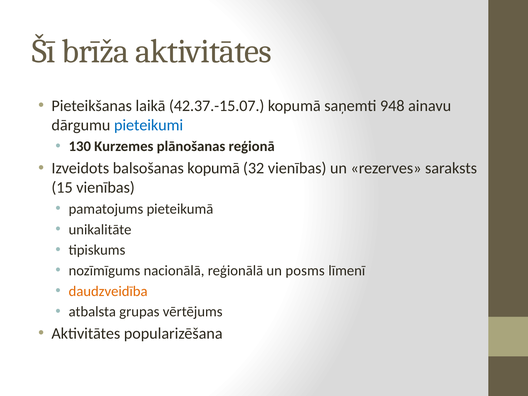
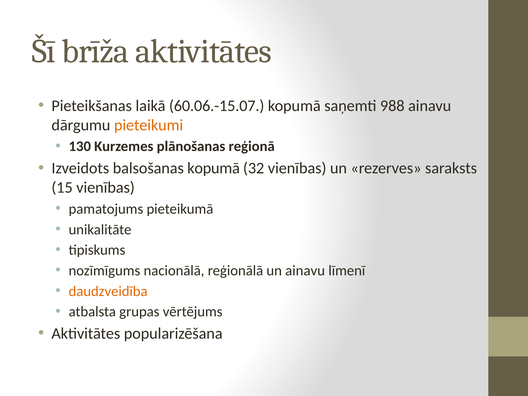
42.37.-15.07: 42.37.-15.07 -> 60.06.-15.07 (217, 106)
948: 948 -> 988 (392, 106)
pieteikumi colour: blue -> orange (149, 125)
un posms: posms -> ainavu (305, 271)
